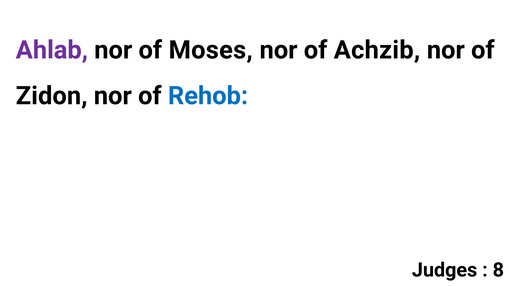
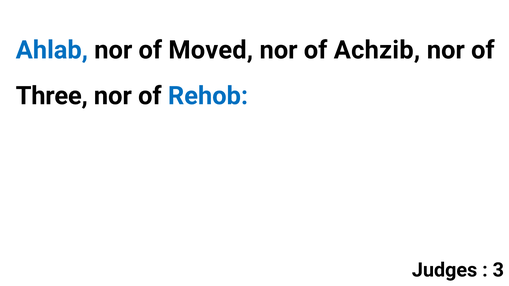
Ahlab colour: purple -> blue (52, 50)
Moses: Moses -> Moved (211, 50)
Zidon: Zidon -> Three (52, 96)
8: 8 -> 3 (498, 270)
